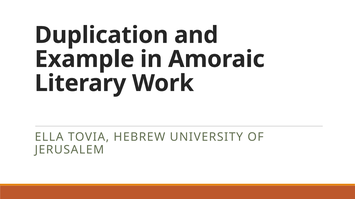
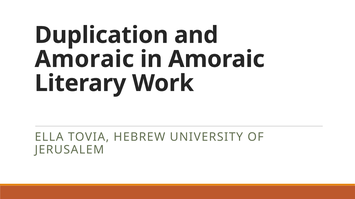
Example: Example -> Amoraic (84, 59)
